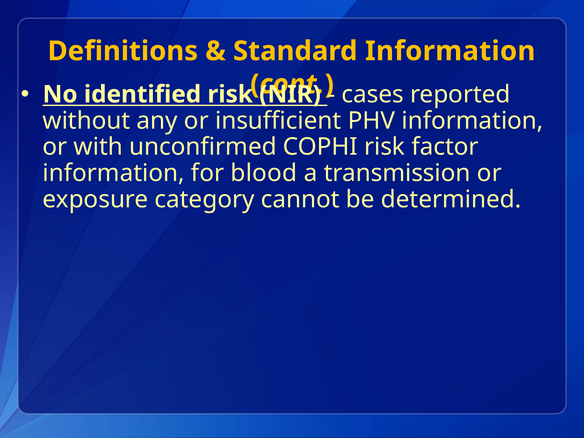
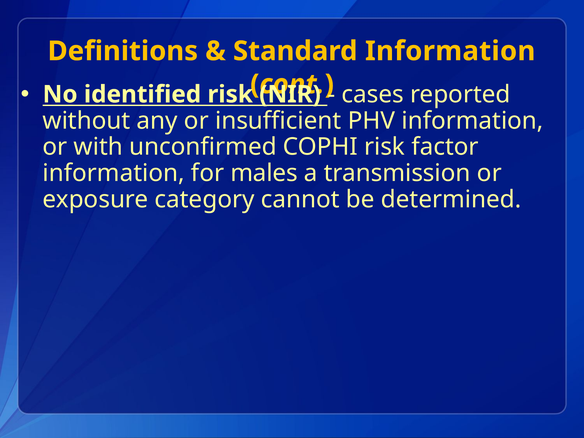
blood: blood -> males (264, 173)
